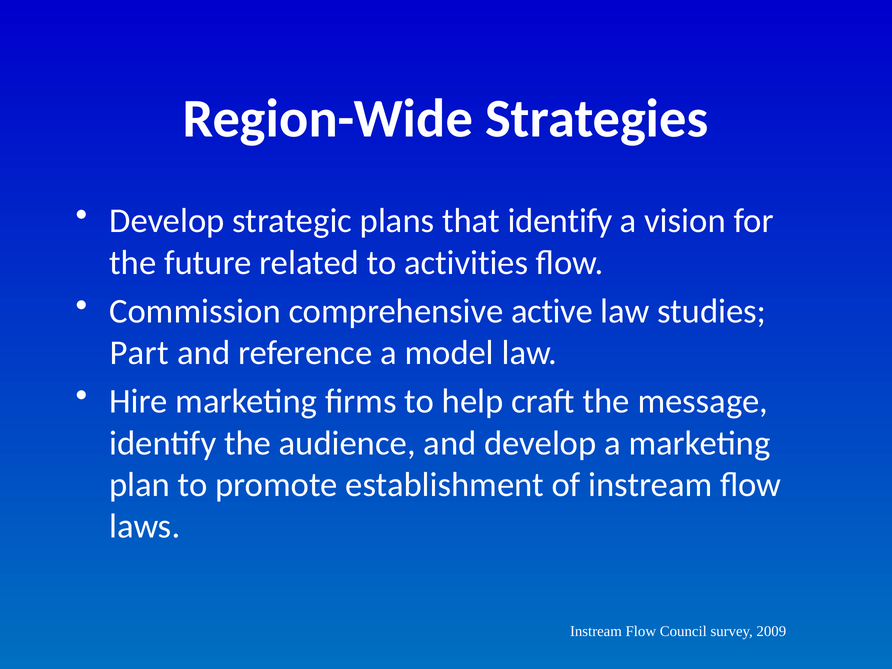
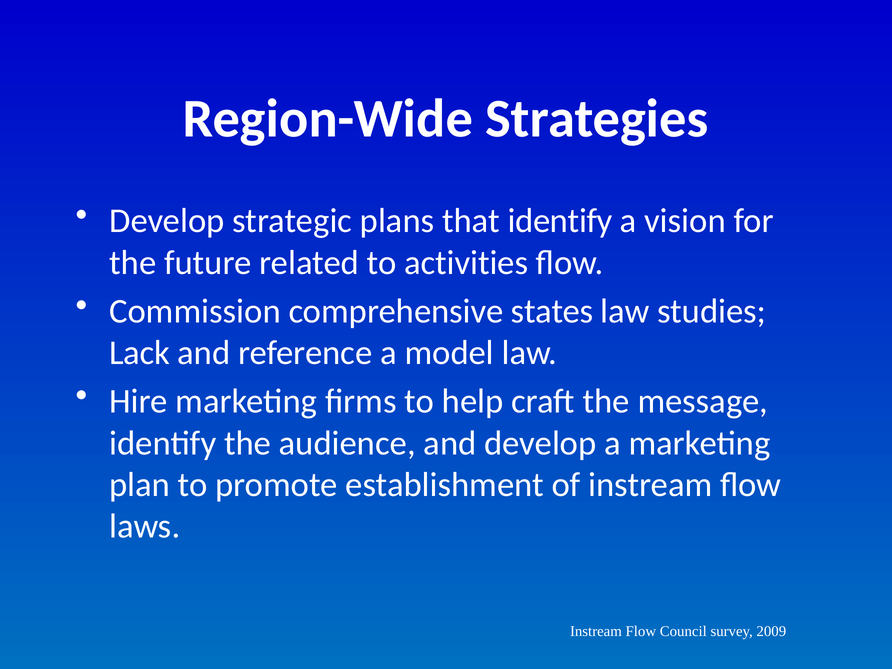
active: active -> states (552, 311)
Part: Part -> Lack (140, 353)
